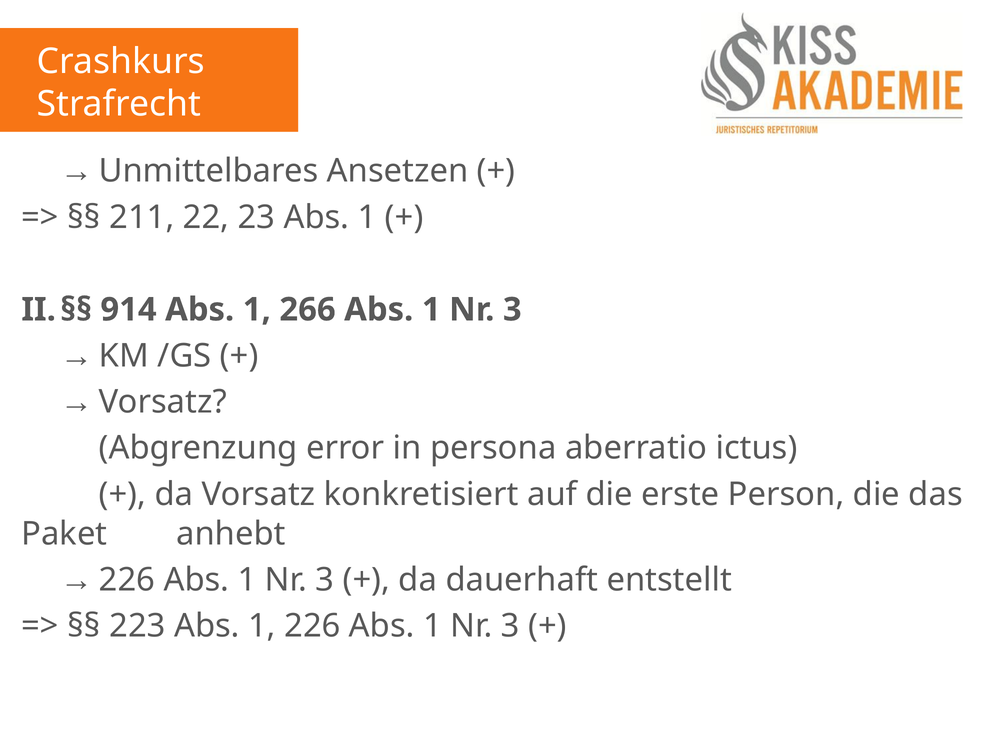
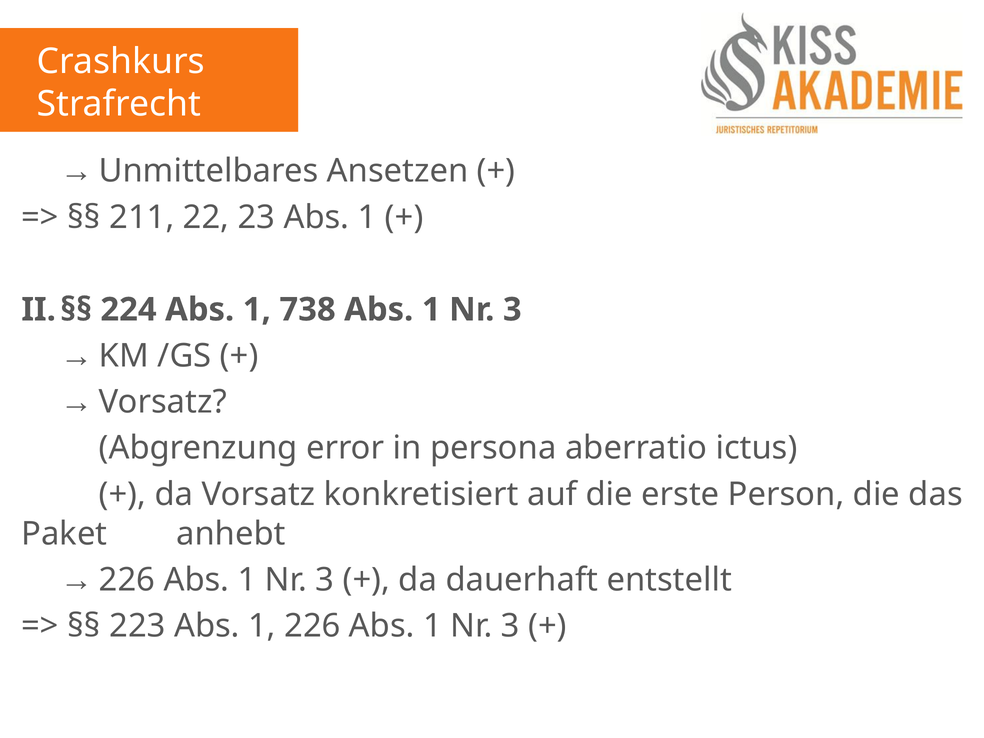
914: 914 -> 224 (129, 310)
266: 266 -> 738 (308, 310)
